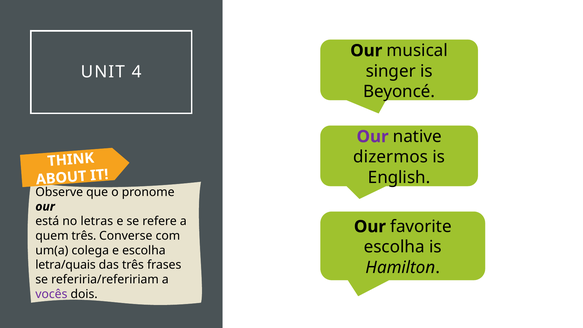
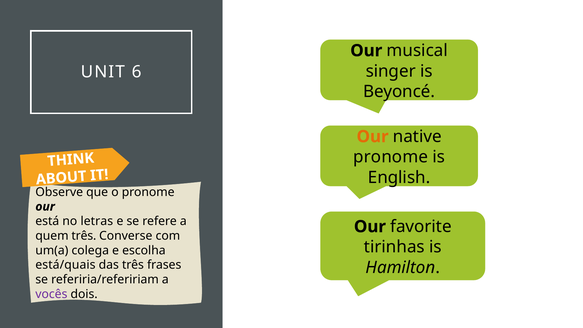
4: 4 -> 6 (137, 72)
Our colour: purple -> orange (373, 137)
dizermos: dizermos -> pronome (391, 157)
escolha: escolha -> tirinhas (394, 247)
letra/quais: letra/quais -> está/quais (65, 265)
